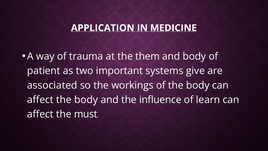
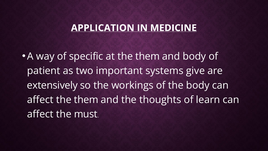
trauma: trauma -> specific (86, 56)
associated: associated -> extensively (52, 85)
affect the body: body -> them (86, 100)
influence: influence -> thoughts (160, 100)
